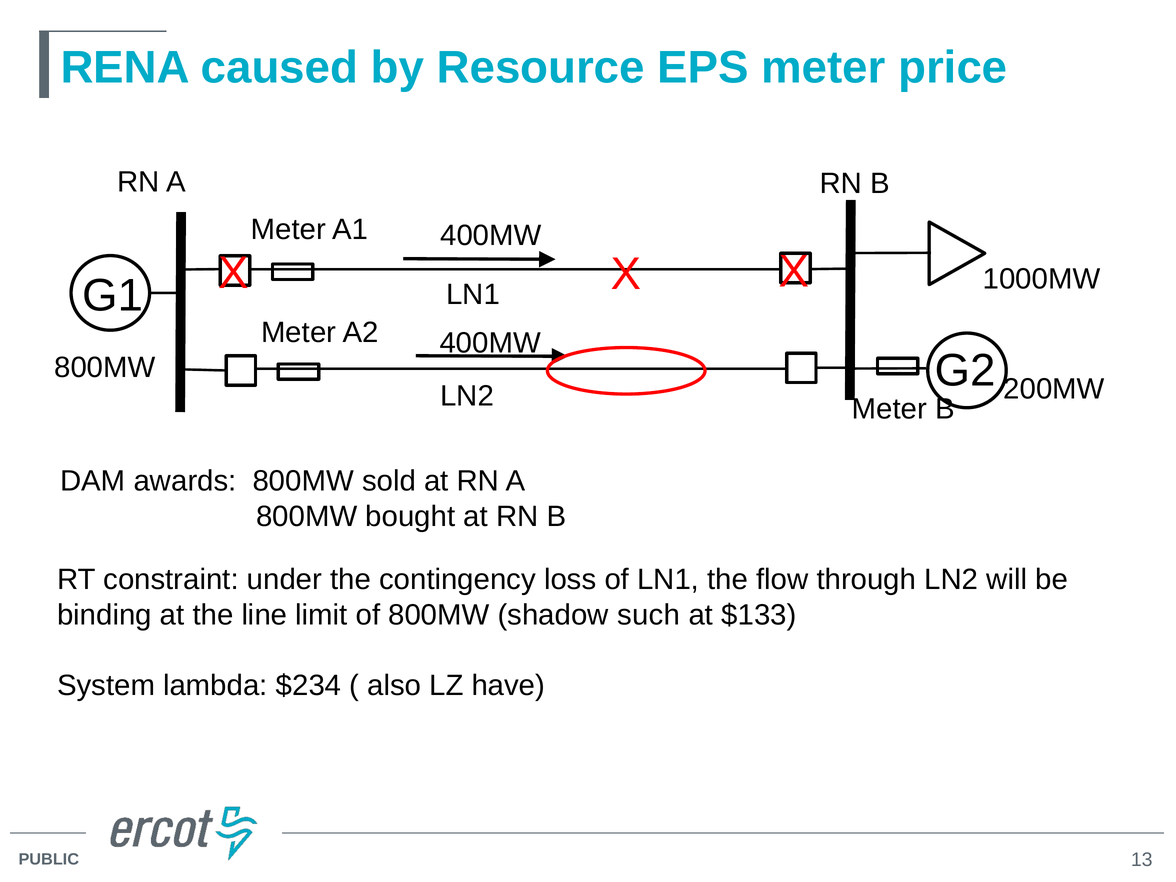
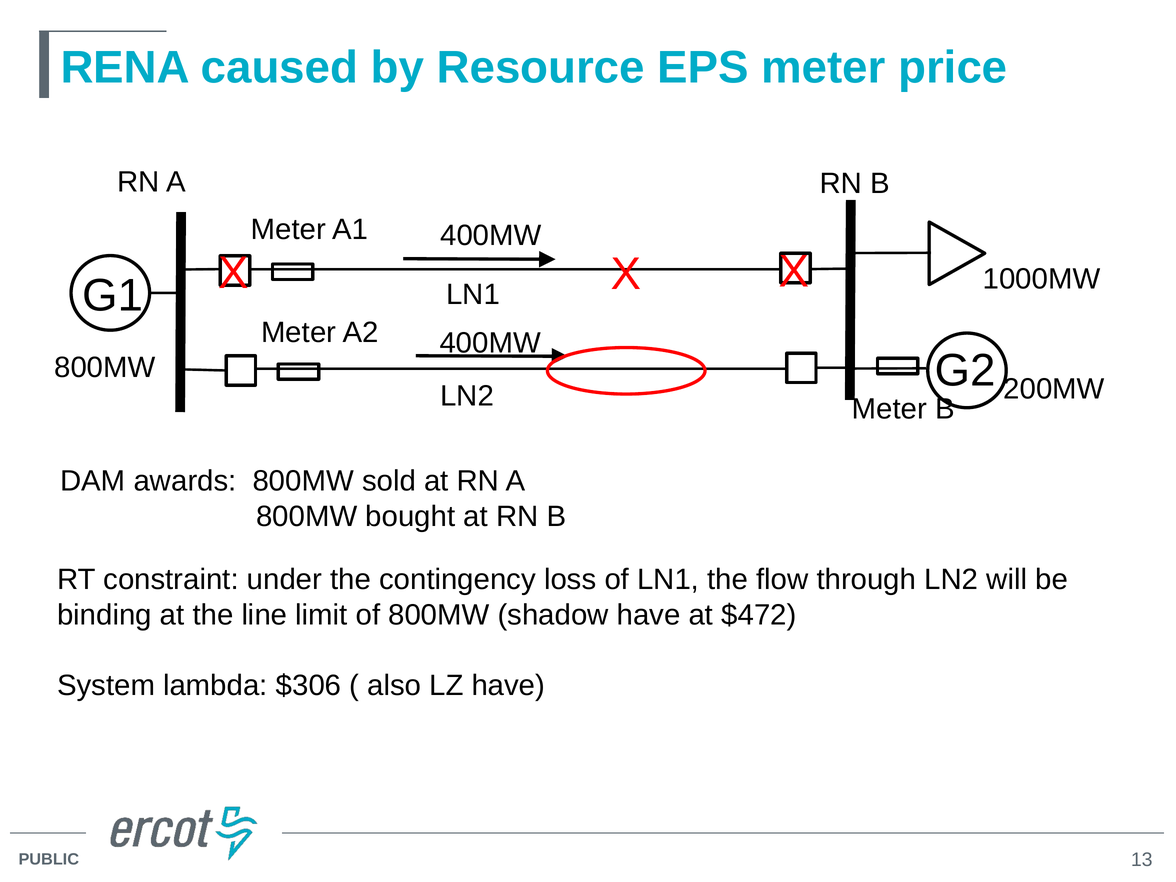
shadow such: such -> have (649, 615)
$133: $133 -> $472 (759, 615)
$234: $234 -> $306 (309, 685)
